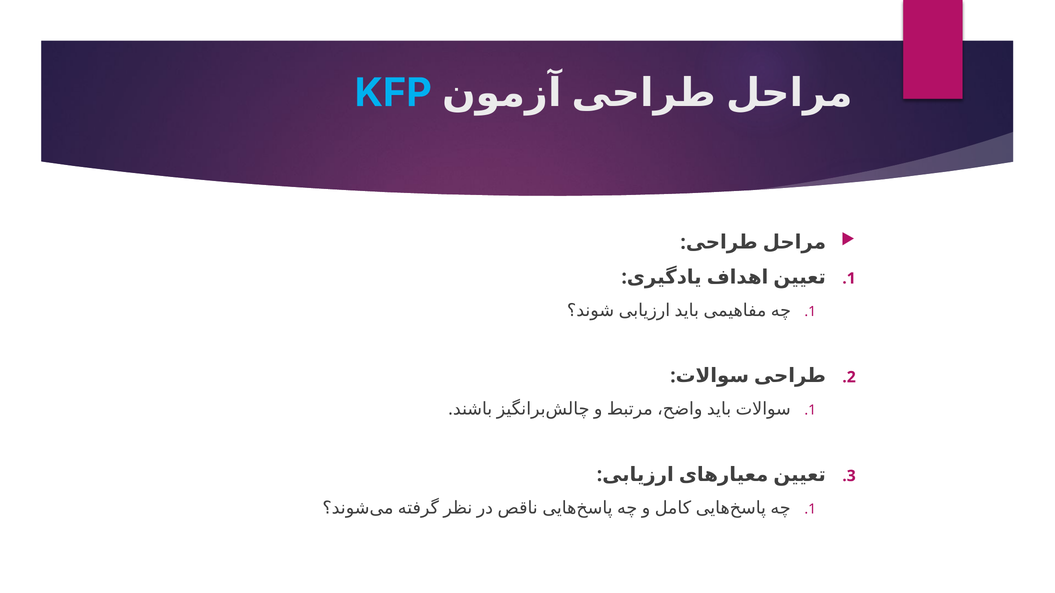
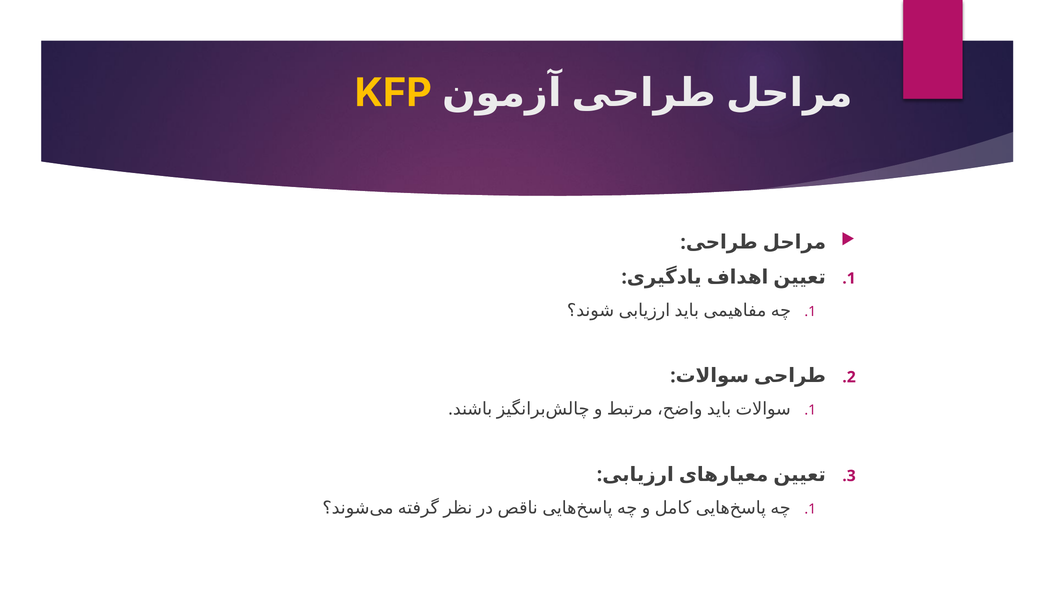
KFP colour: light blue -> yellow (393, 93)
